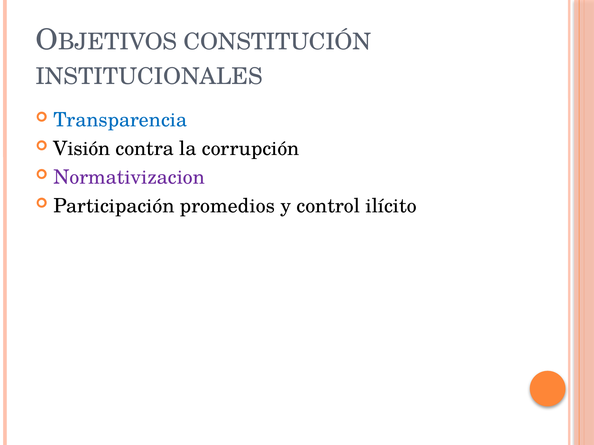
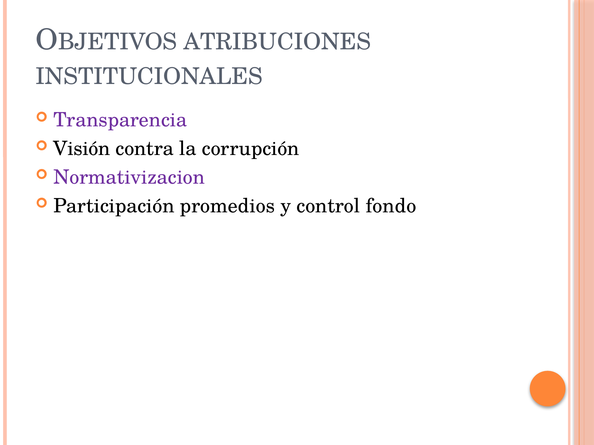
CONSTITUCIÓN: CONSTITUCIÓN -> ATRIBUCIONES (277, 42)
Transparencia colour: blue -> purple (120, 120)
ilícito: ilícito -> fondo (391, 206)
